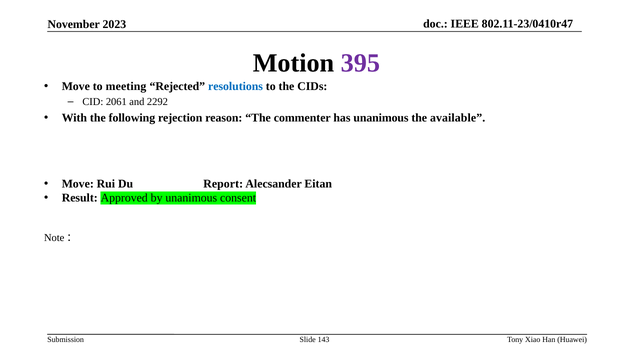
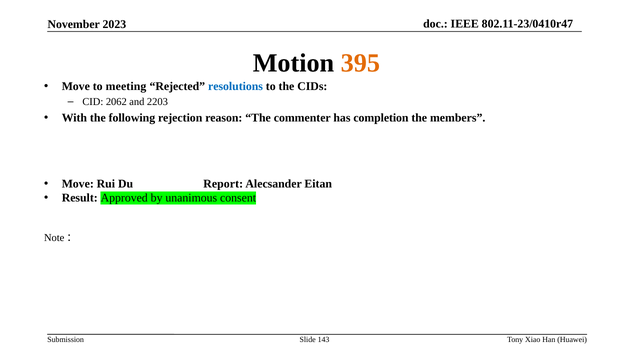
395 colour: purple -> orange (360, 63)
2061: 2061 -> 2062 (116, 102)
2292: 2292 -> 2203 (157, 102)
has unanimous: unanimous -> completion (381, 118)
available: available -> members (458, 118)
